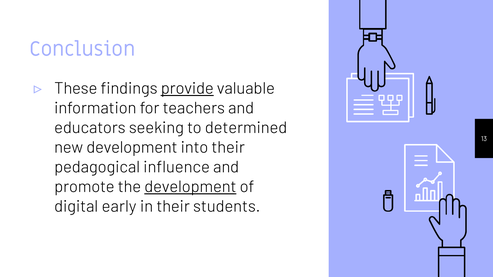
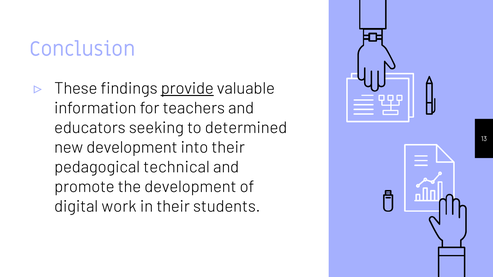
influence: influence -> technical (177, 167)
development underline: present -> none (190, 187)
early: early -> work (119, 207)
